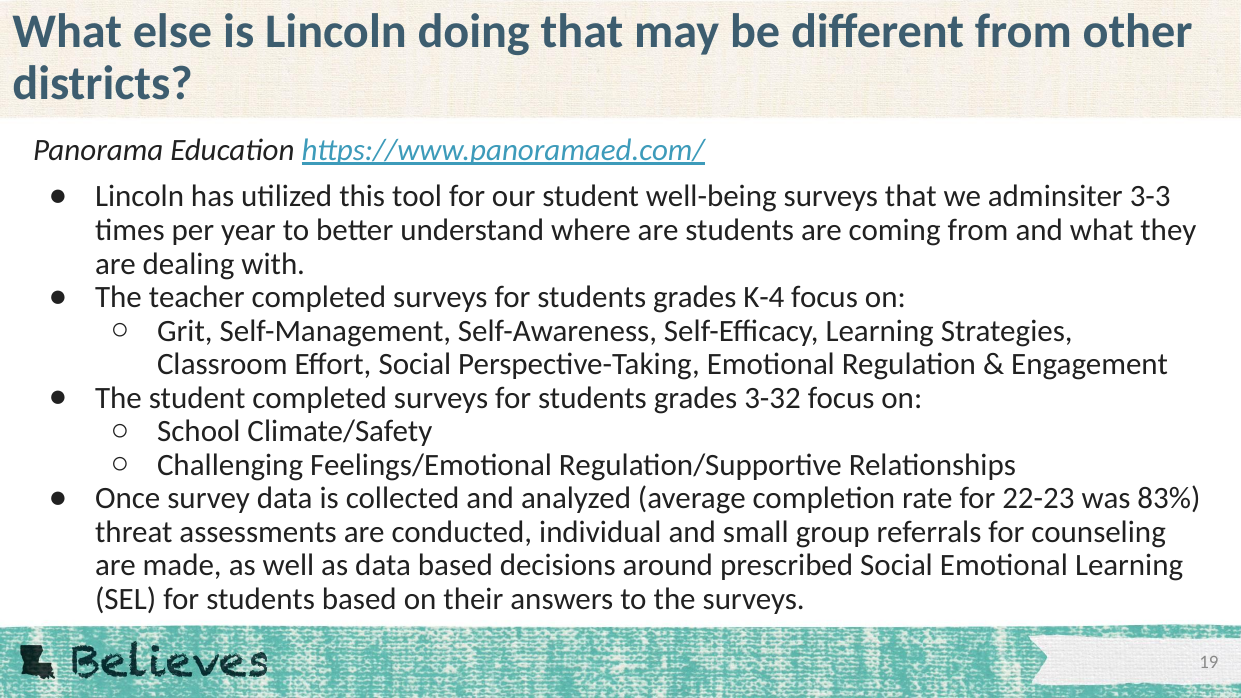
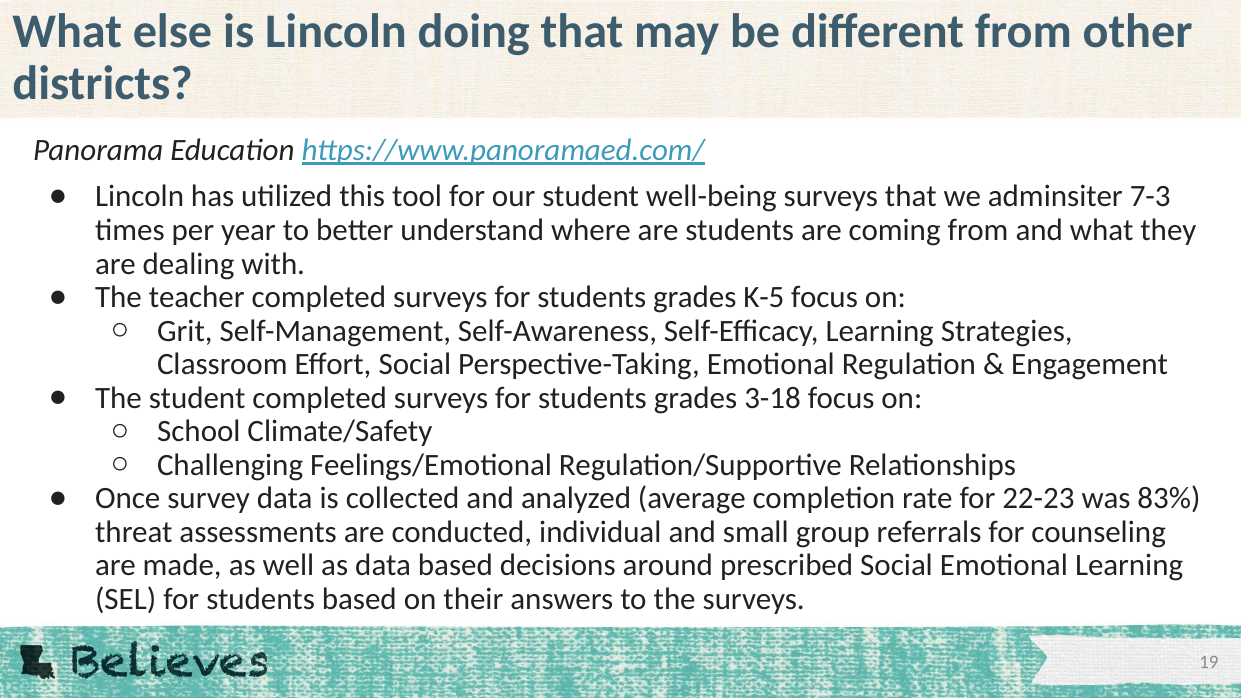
3-3: 3-3 -> 7-3 (1150, 197)
K-4: K-4 -> K-5 (764, 297)
3-32: 3-32 -> 3-18 (773, 398)
